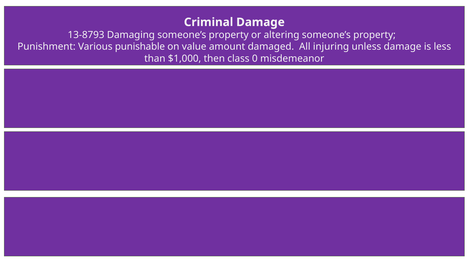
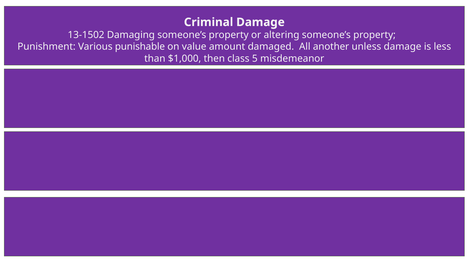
13-8793: 13-8793 -> 13-1502 (86, 35)
injuring: injuring -> another (331, 47)
0: 0 -> 5 (255, 58)
